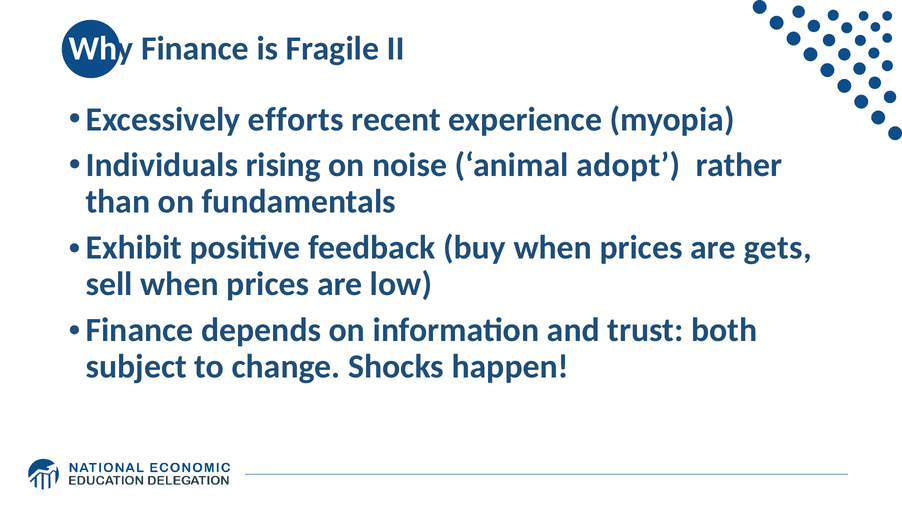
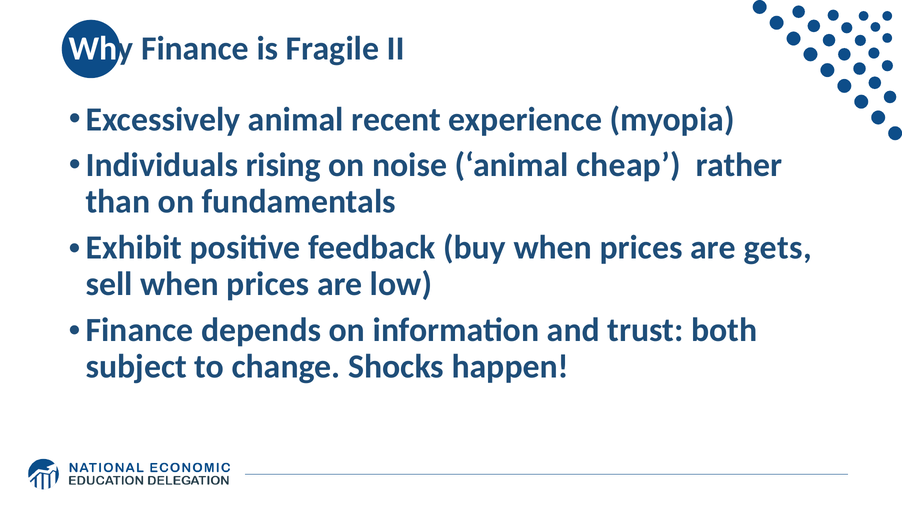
Excessively efforts: efforts -> animal (296, 120)
adopt: adopt -> cheap (628, 165)
